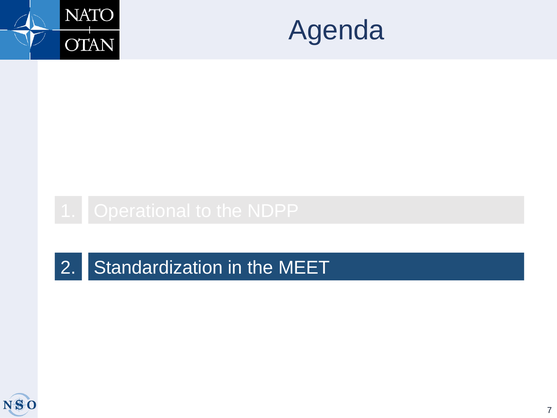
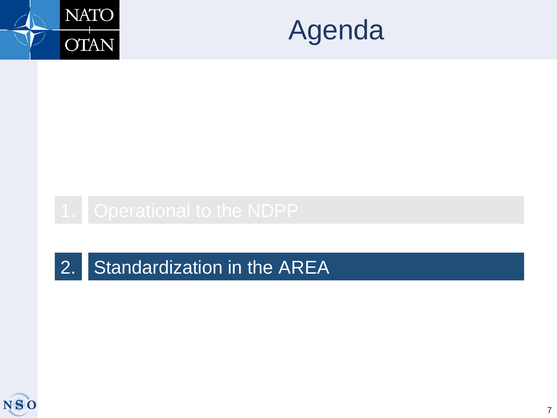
MEET: MEET -> AREA (304, 268)
